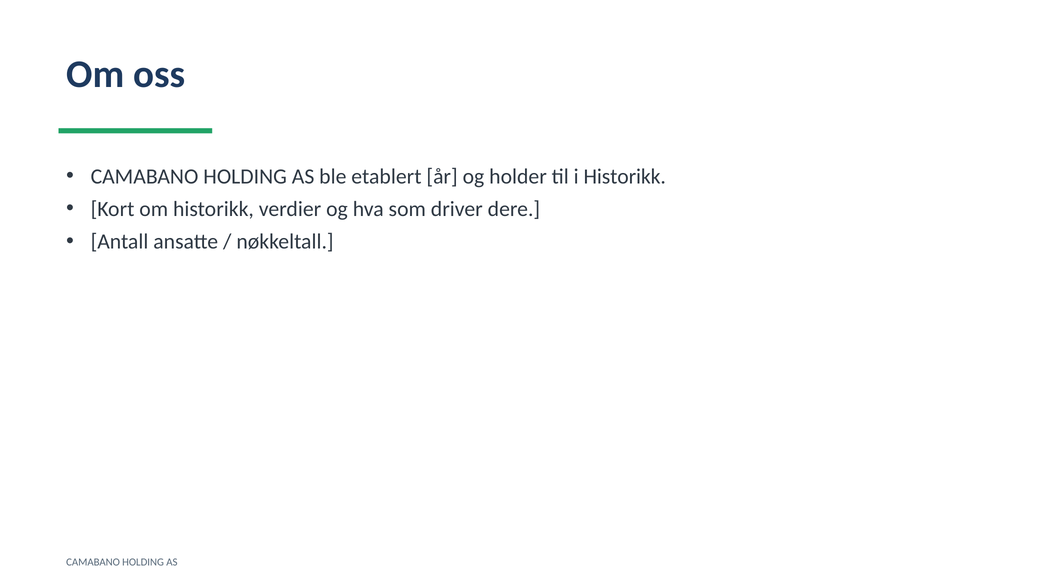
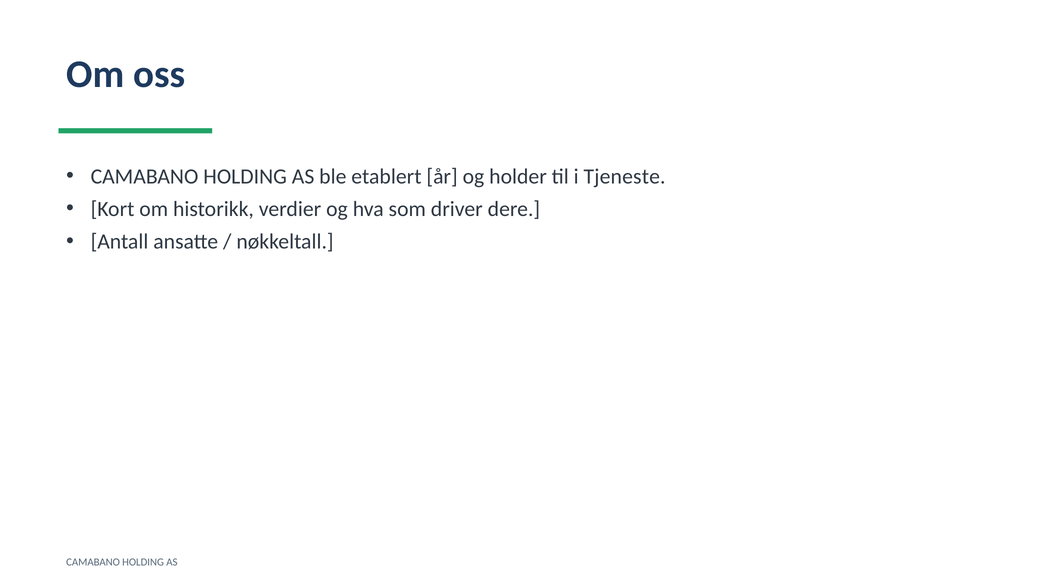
i Historikk: Historikk -> Tjeneste (625, 176)
